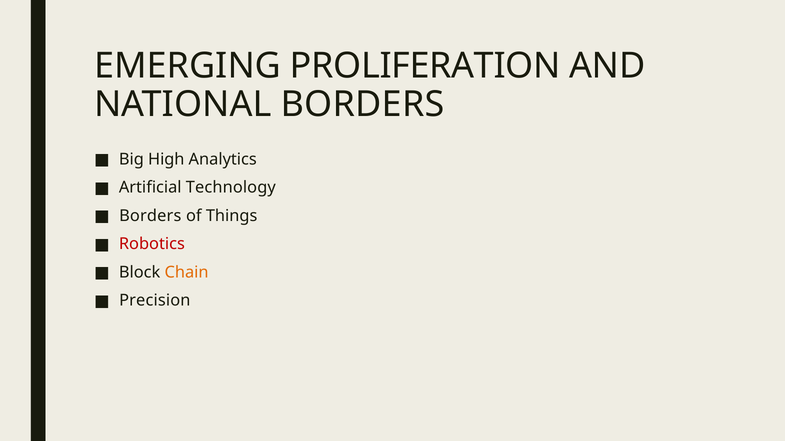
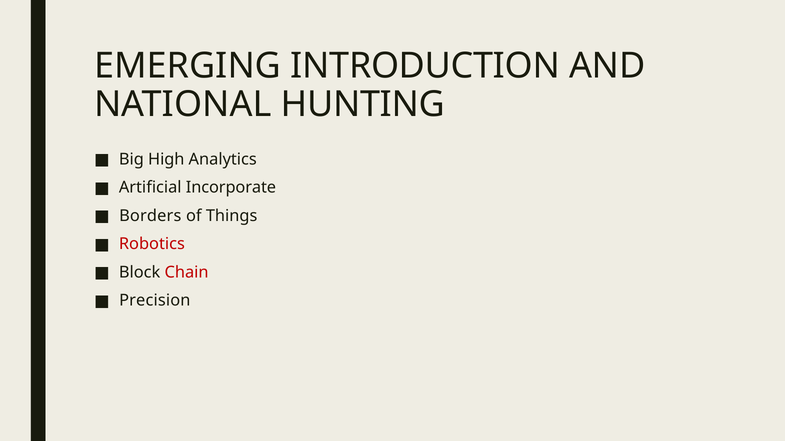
PROLIFERATION: PROLIFERATION -> INTRODUCTION (425, 66)
NATIONAL BORDERS: BORDERS -> HUNTING (363, 104)
Technology: Technology -> Incorporate (231, 188)
Chain colour: orange -> red (187, 273)
